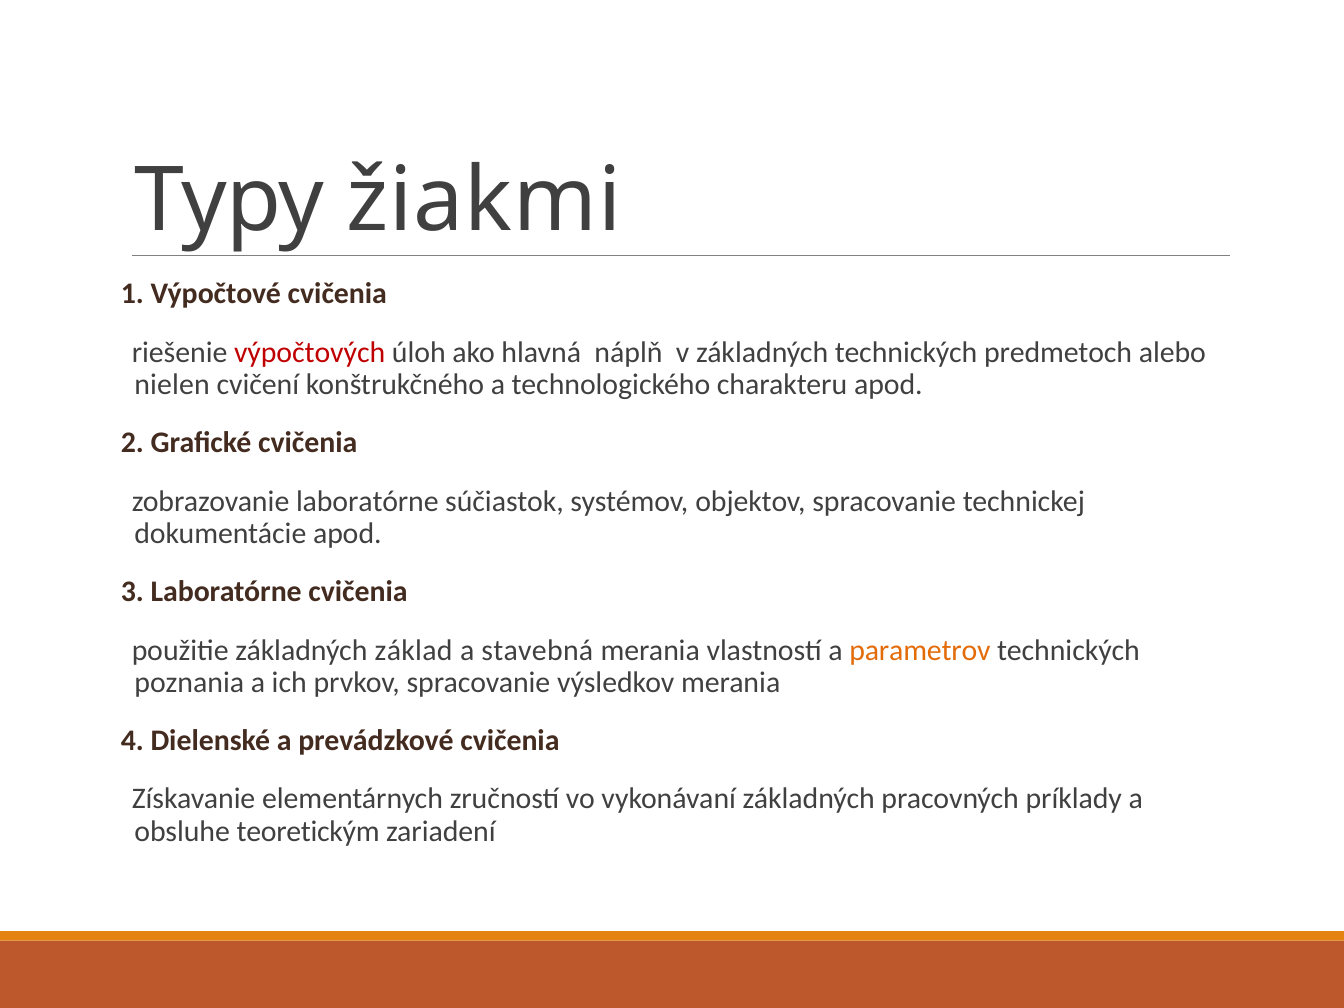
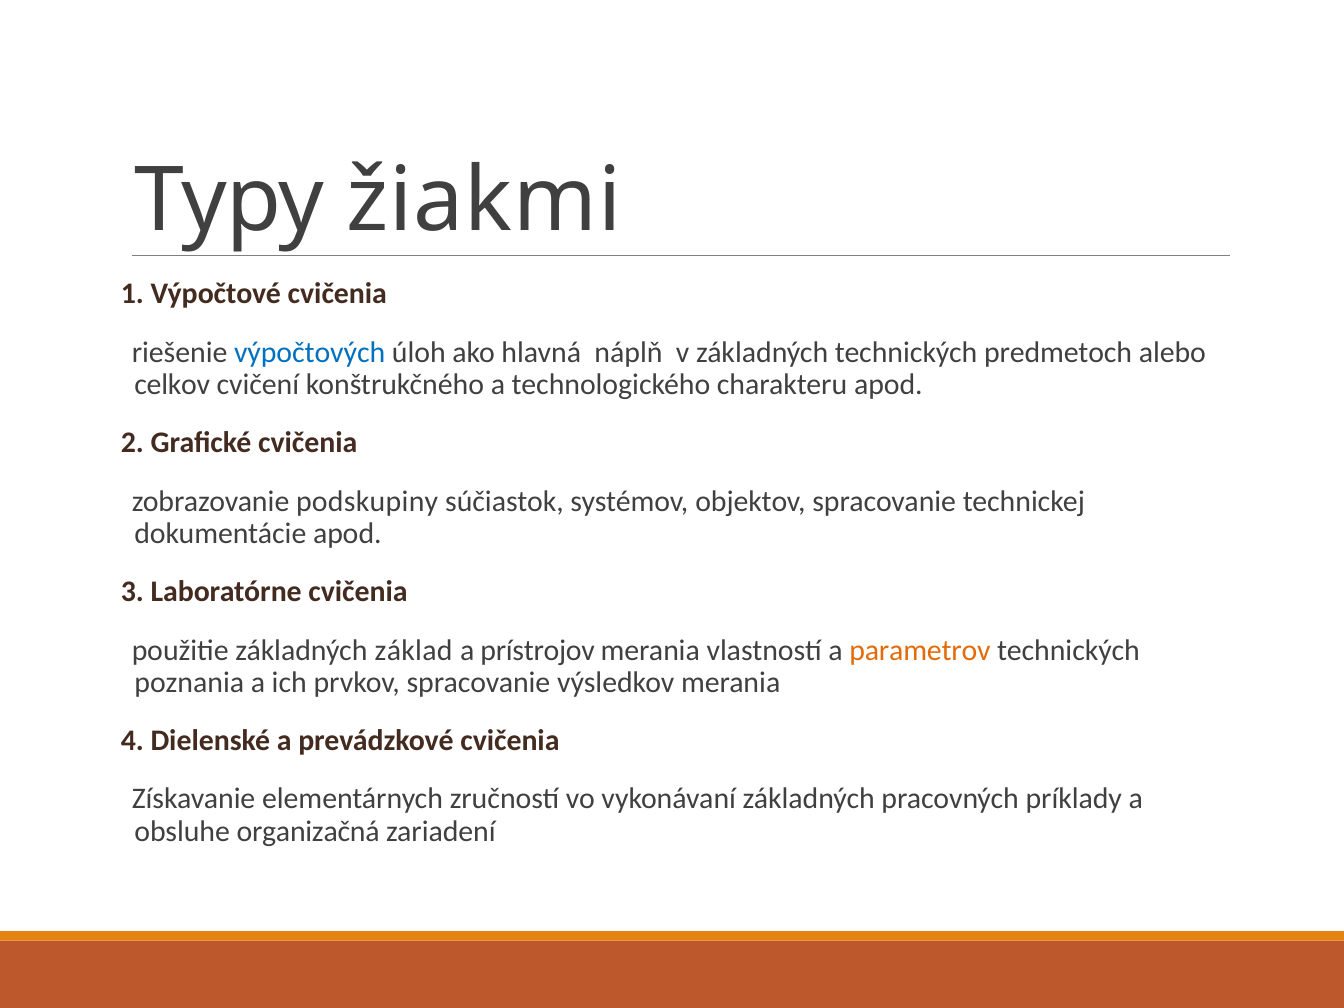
výpočtových colour: red -> blue (310, 352)
nielen: nielen -> celkov (172, 385)
zobrazovanie laboratórne: laboratórne -> podskupiny (367, 501)
stavebná: stavebná -> prístrojov (538, 650)
teoretickým: teoretickým -> organizačná (308, 831)
